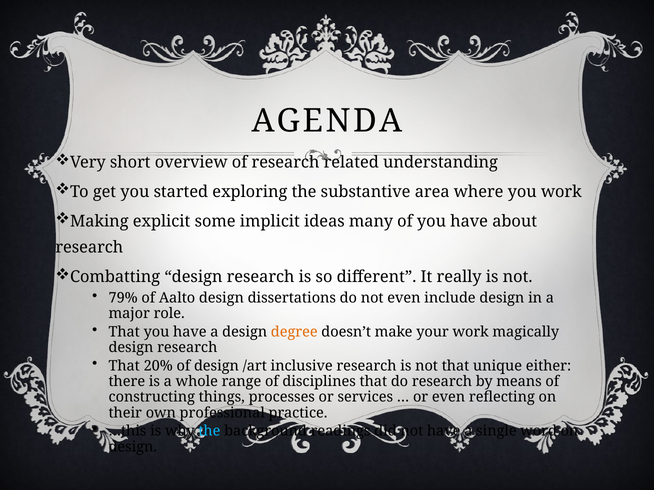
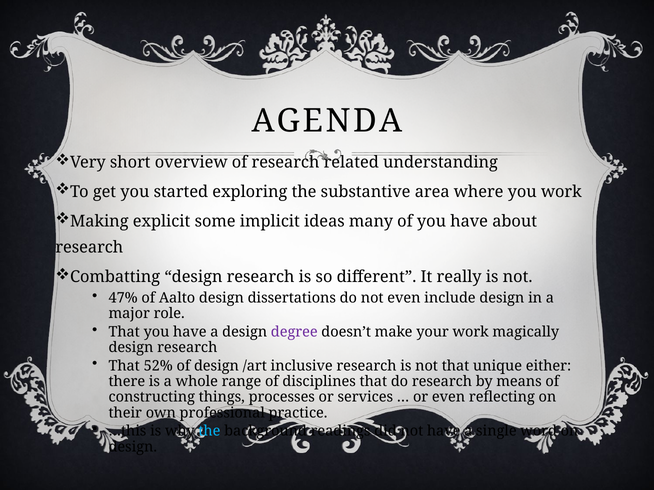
79%: 79% -> 47% (123, 298)
degree colour: orange -> purple (294, 332)
20%: 20% -> 52% (158, 366)
